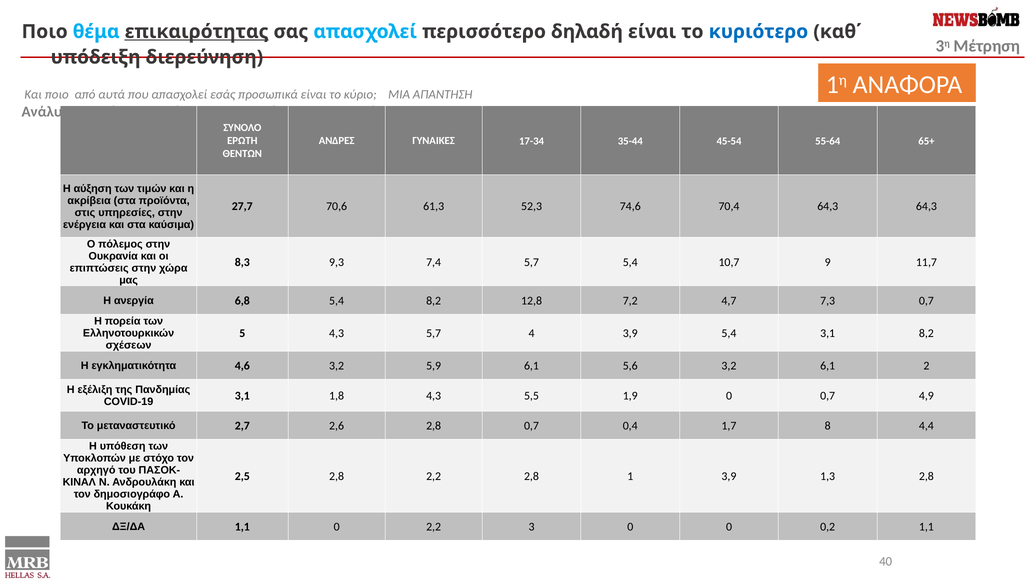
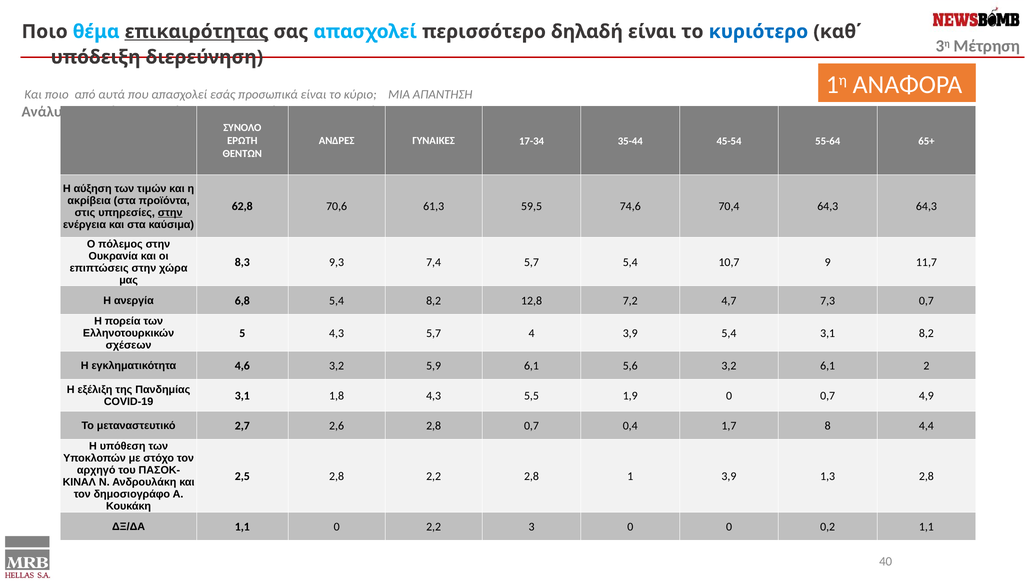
27,7: 27,7 -> 62,8 (242, 207)
52,3: 52,3 -> 59,5 (532, 207)
στην underline: none -> present (170, 213)
